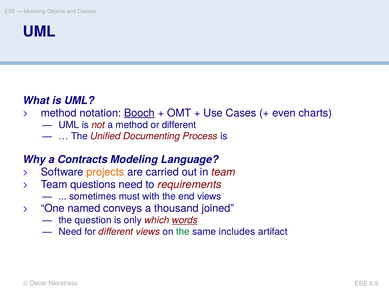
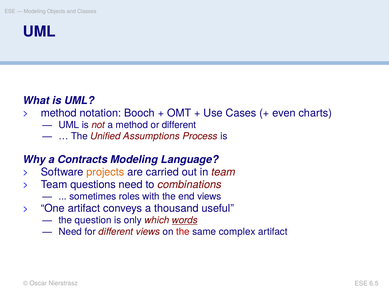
Booch underline: present -> none (139, 113)
Documenting: Documenting -> Assumptions (152, 136)
requirements: requirements -> combinations (190, 184)
must: must -> roles (129, 196)
One named: named -> artifact (84, 208)
joined: joined -> useful (218, 208)
the colour: green -> red (183, 231)
includes: includes -> complex (237, 231)
